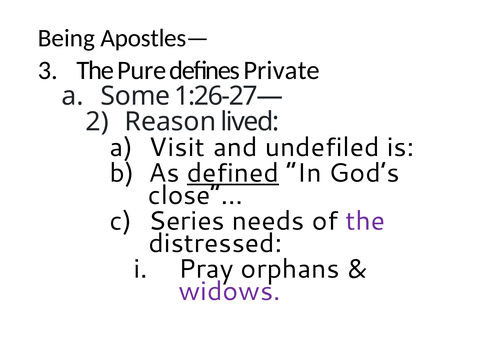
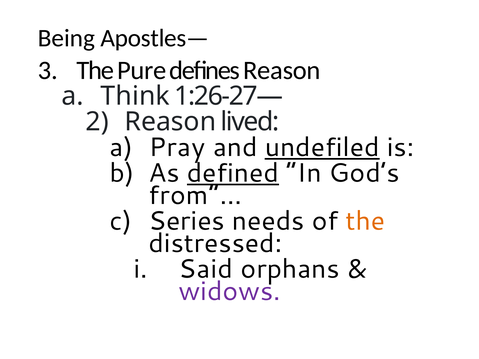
defines Private: Private -> Reason (282, 70)
Some: Some -> Think (135, 96)
Visit: Visit -> Pray (177, 147)
undefiled underline: none -> present (322, 147)
close”…: close”… -> from”… (195, 196)
the colour: purple -> orange (365, 221)
Pray: Pray -> Said (206, 269)
